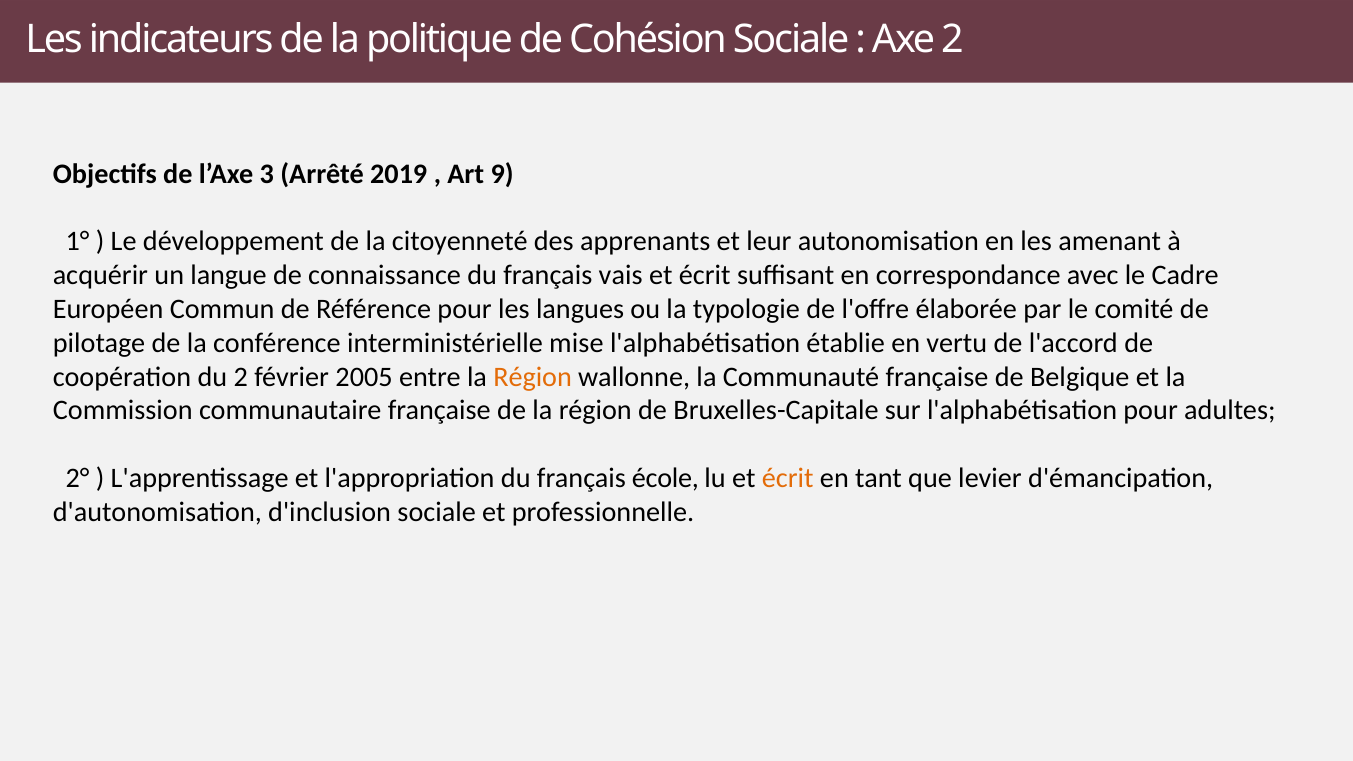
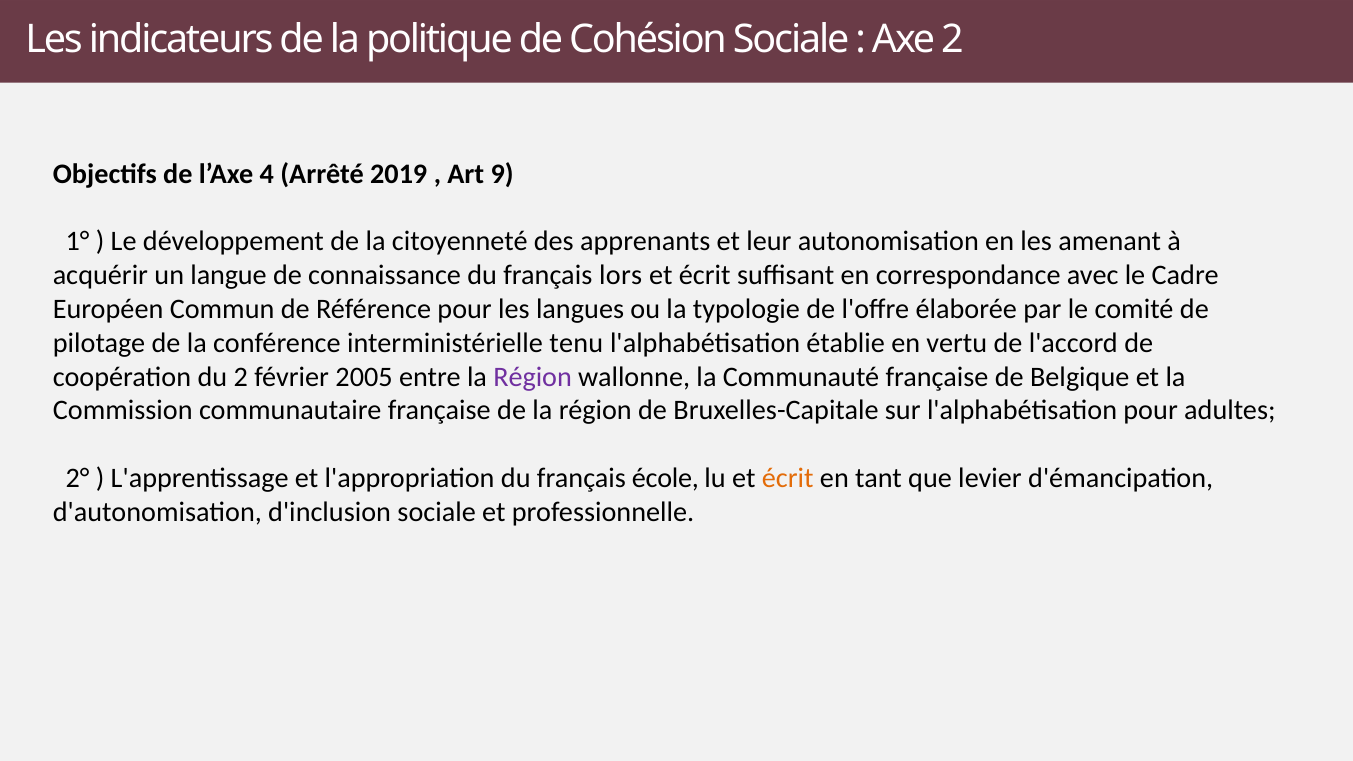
3: 3 -> 4 (267, 174)
vais: vais -> lors (621, 275)
mise: mise -> tenu (576, 343)
Région colour: orange -> purple (533, 377)
